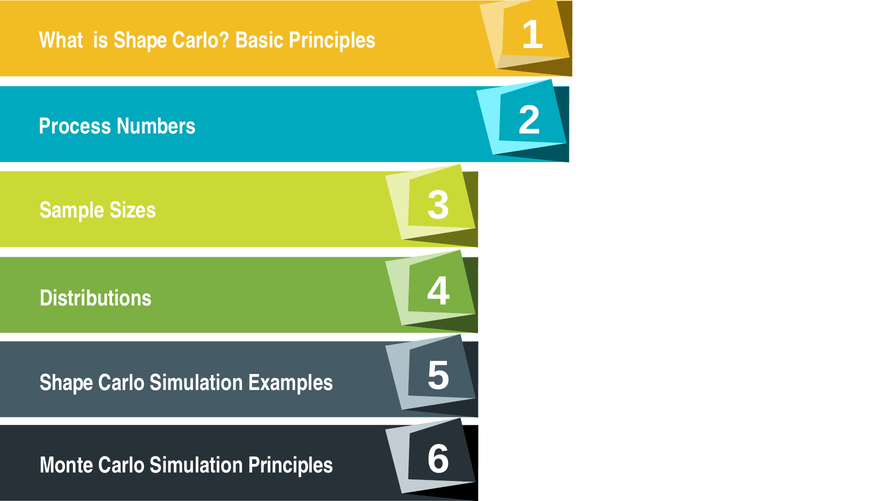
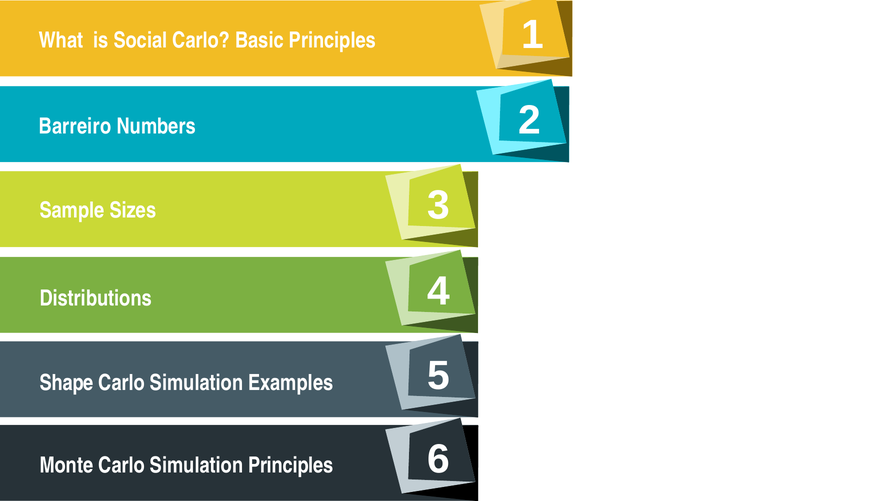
is Shape: Shape -> Social (141, 41)
Process: Process -> Barreiro (75, 126)
